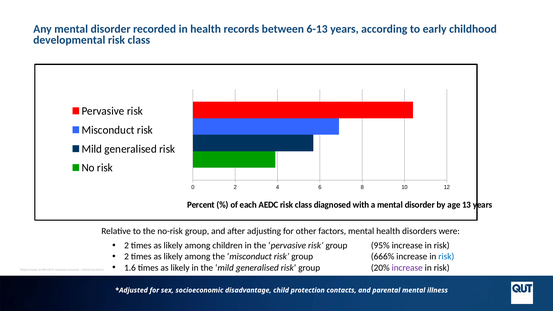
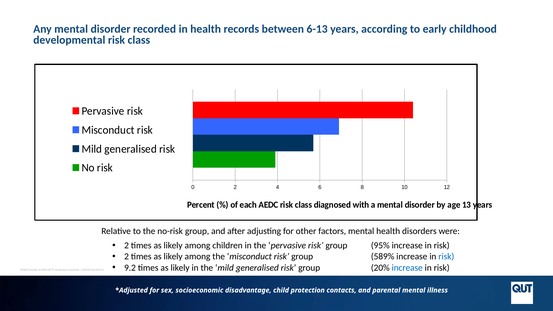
666%: 666% -> 589% (383, 257)
1.6: 1.6 -> 9.2 (130, 268)
increase colour: purple -> blue (407, 268)
